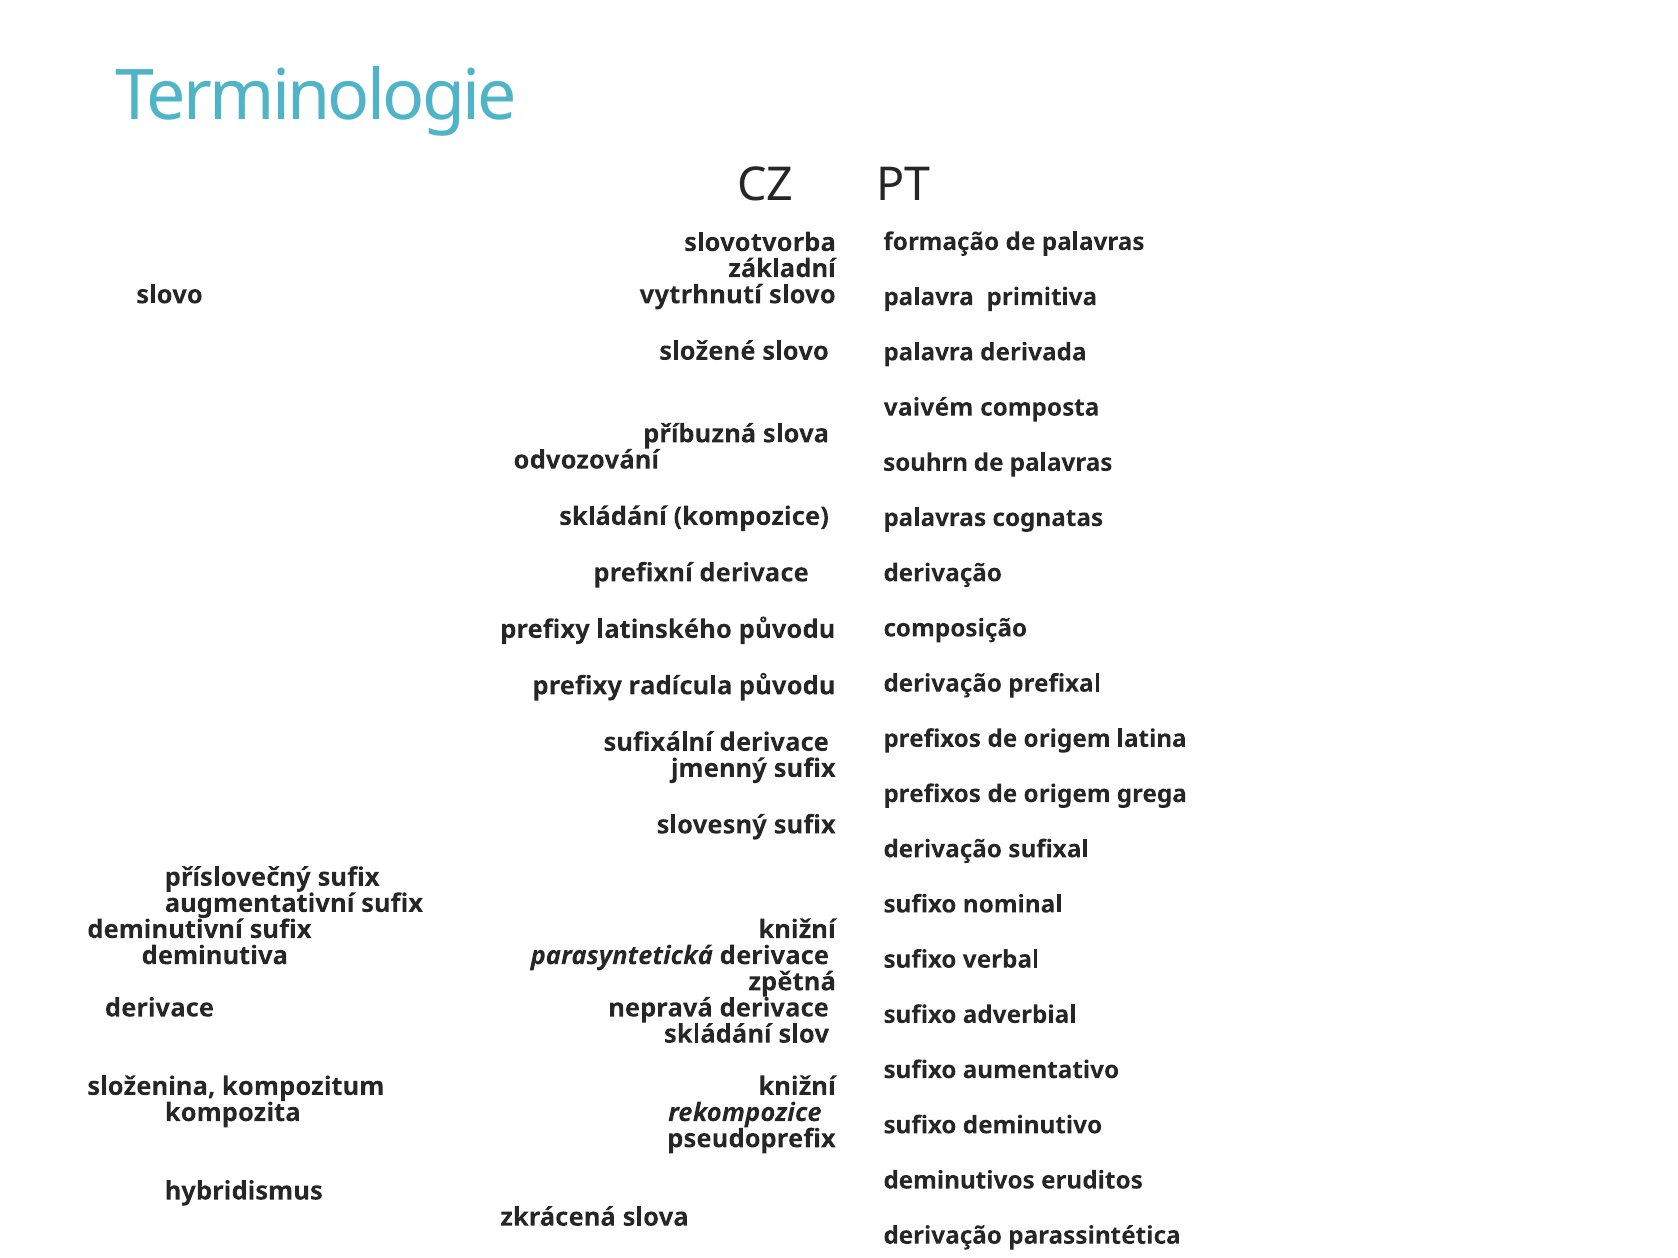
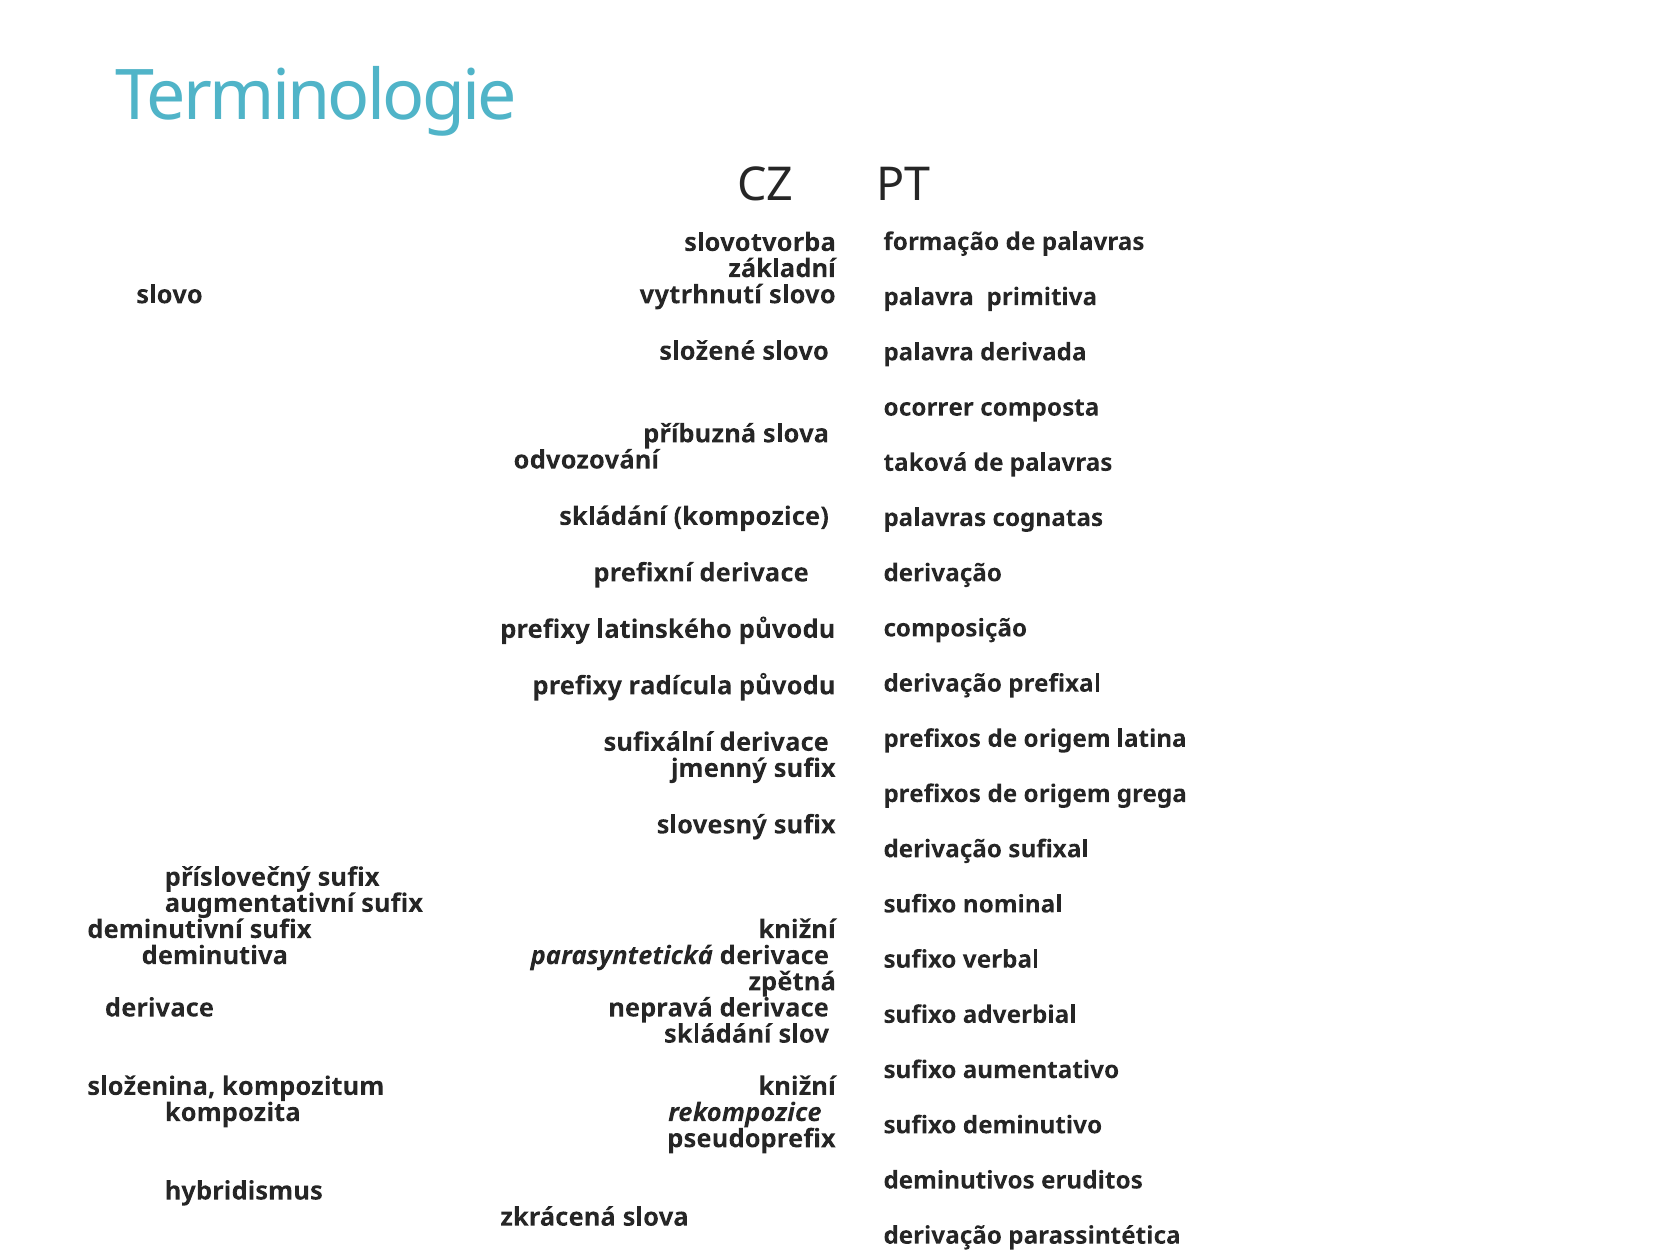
vaivém: vaivém -> ocorrer (929, 408)
souhrn: souhrn -> taková (925, 463)
